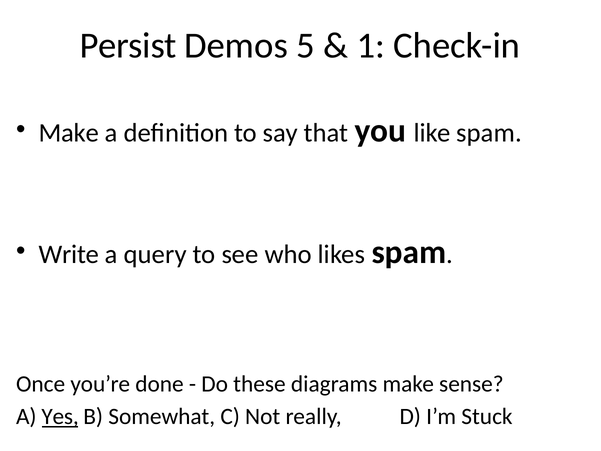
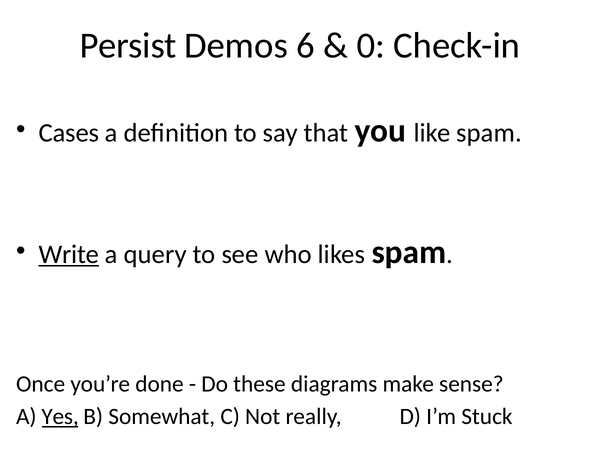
5: 5 -> 6 (306, 46)
1: 1 -> 0 (371, 46)
Make: Make -> Cases (69, 133)
Write underline: none -> present (69, 254)
